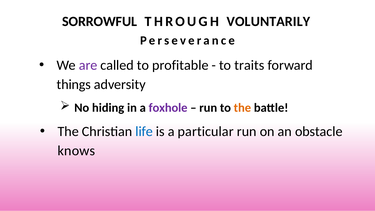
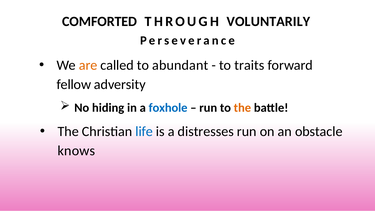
SORROWFUL: SORROWFUL -> COMFORTED (100, 22)
are colour: purple -> orange (88, 65)
profitable: profitable -> abundant (180, 65)
things: things -> fellow (74, 85)
foxhole colour: purple -> blue (168, 108)
particular: particular -> distresses (206, 131)
